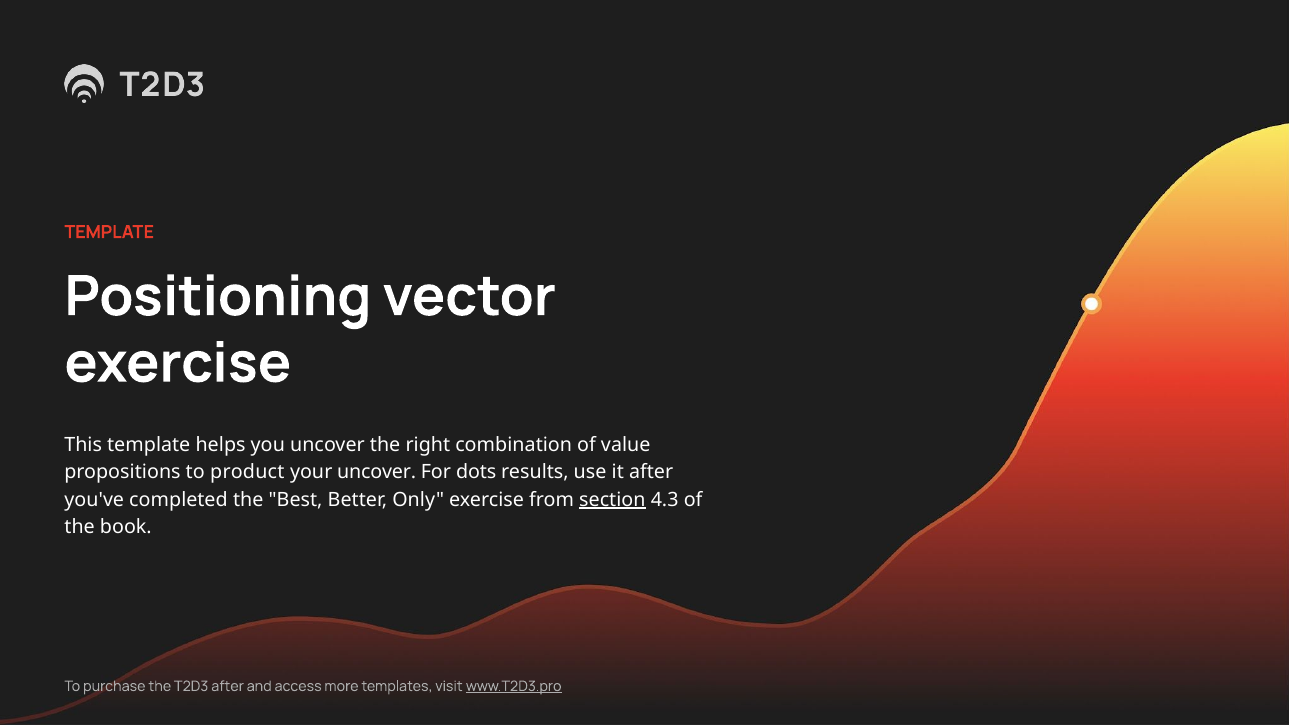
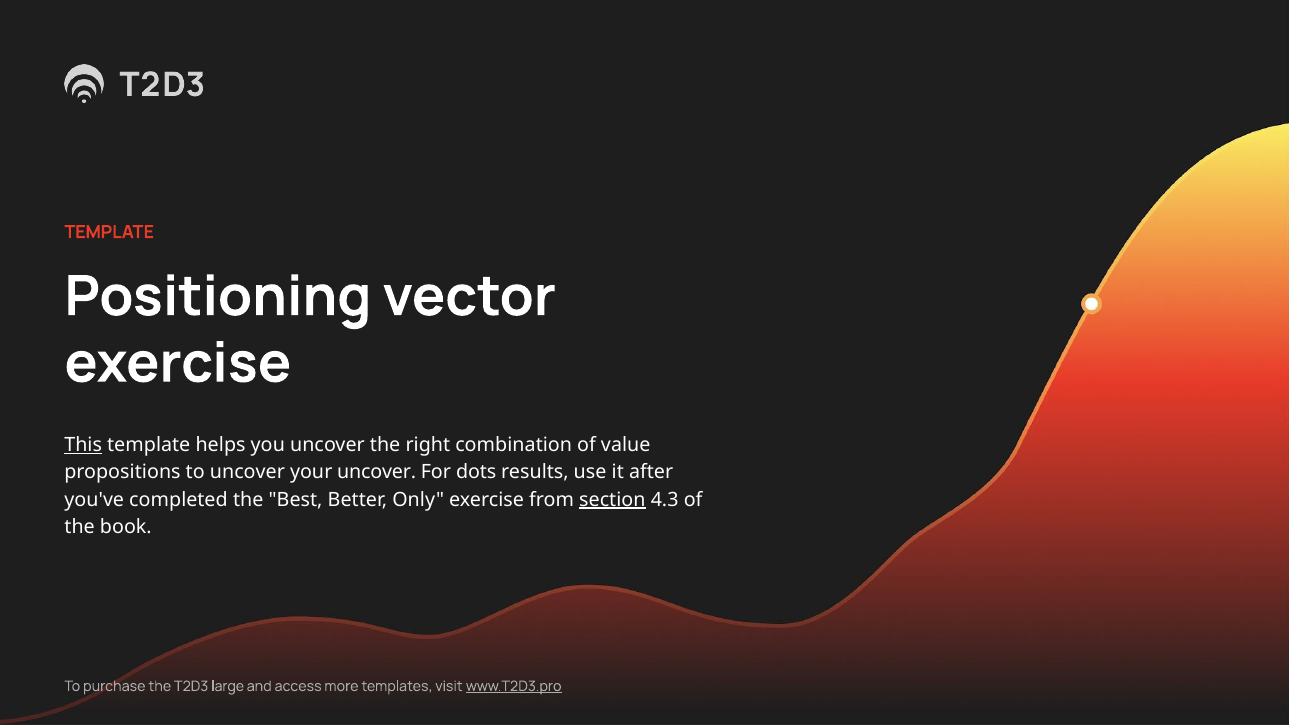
This underline: none -> present (83, 445)
to product: product -> uncover (247, 473)
after: after -> large (228, 686)
